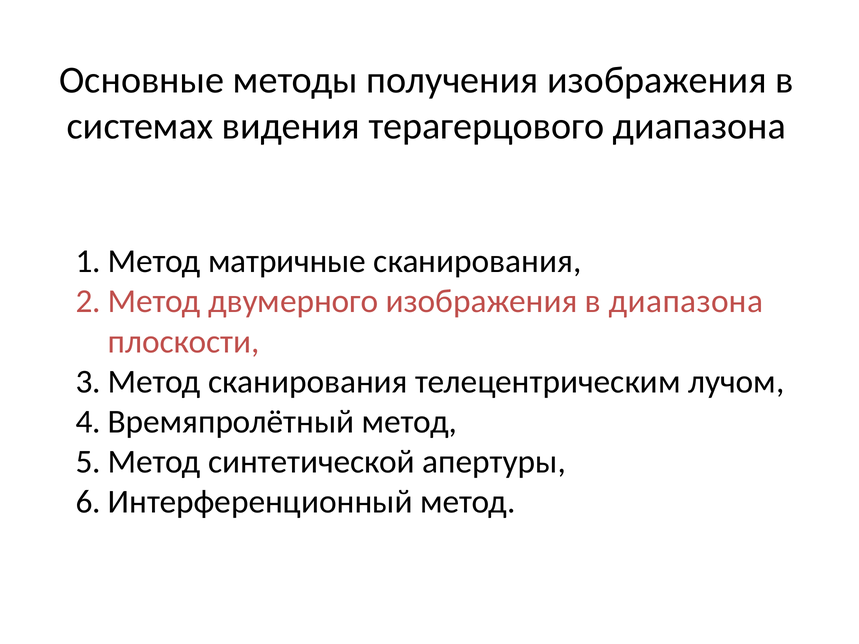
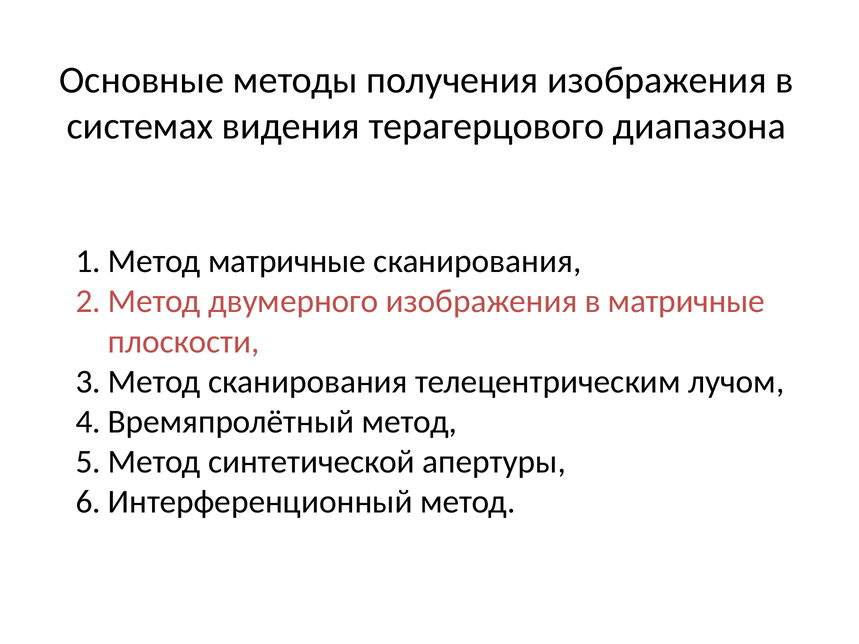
в диапазона: диапазона -> матричные (686, 302)
